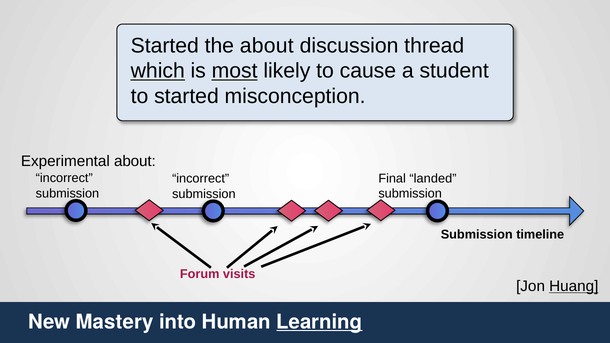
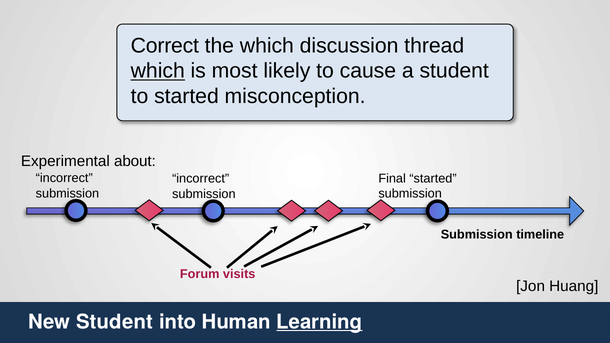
Started: Started -> Correct (165, 46)
the about: about -> which (267, 46)
most underline: present -> none (235, 71)
Final landed: landed -> started (433, 179)
Huang underline: present -> none (574, 286)
New Mastery: Mastery -> Student (115, 322)
